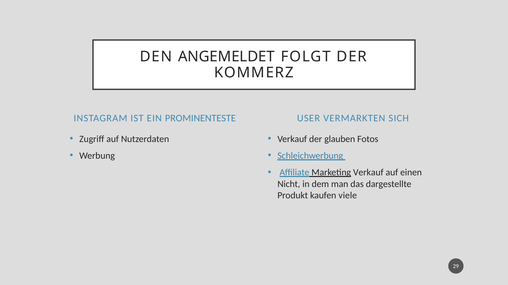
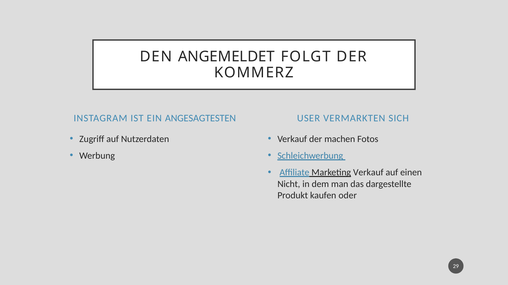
PROMINENTESTE: PROMINENTESTE -> ANGESAGTESTEN (200, 118)
glauben: glauben -> machen (340, 139)
viele: viele -> oder (348, 196)
